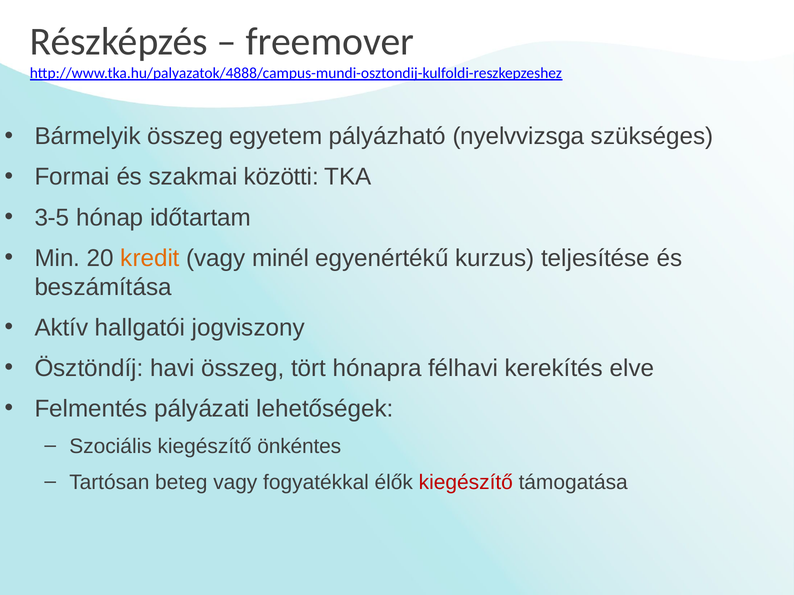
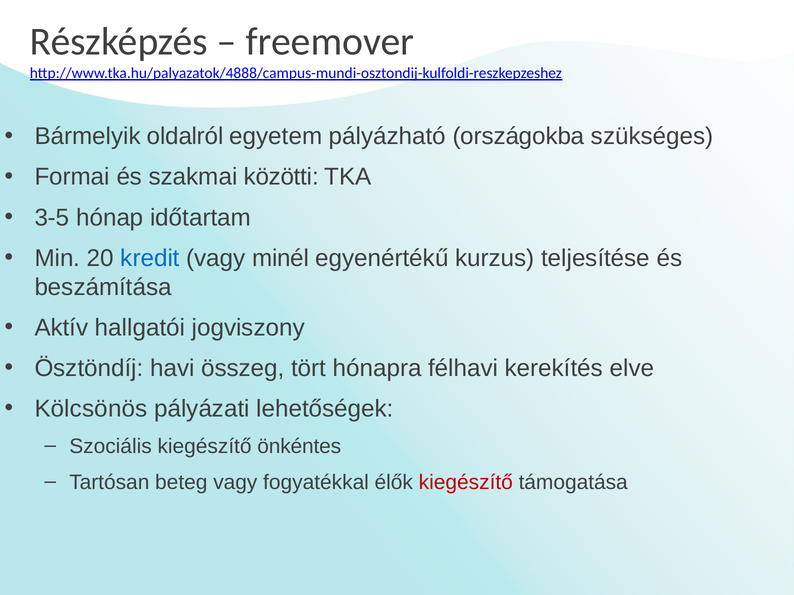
Bármelyik összeg: összeg -> oldalról (185, 137)
nyelvvizsga: nyelvvizsga -> országokba (518, 137)
kredit colour: orange -> blue (150, 258)
Felmentés: Felmentés -> Kölcsönös (91, 409)
